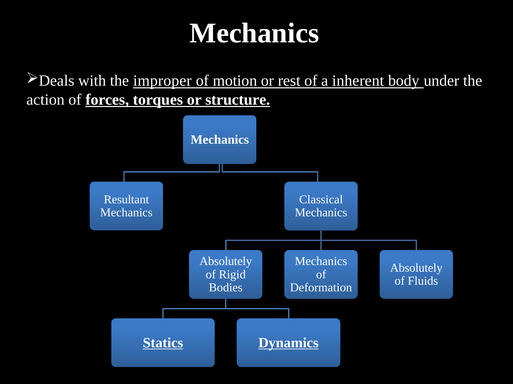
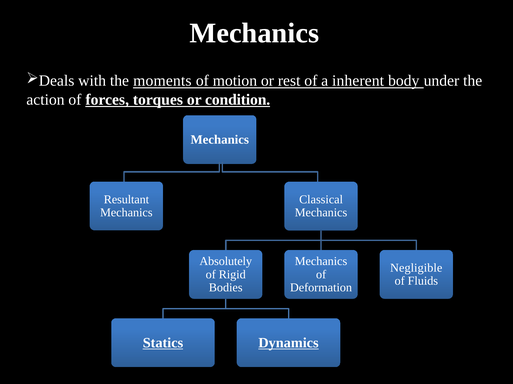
improper: improper -> moments (162, 81)
structure: structure -> condition (238, 100)
Absolutely: Absolutely -> Negligible (416, 268)
